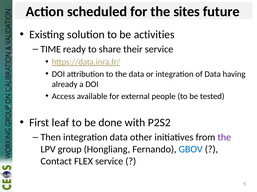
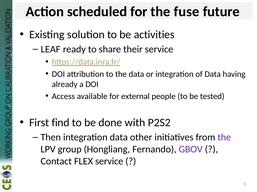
sites: sites -> fuse (187, 12)
TIME: TIME -> LEAF (51, 49)
leaf: leaf -> find (61, 123)
GBOV colour: blue -> purple (191, 150)
